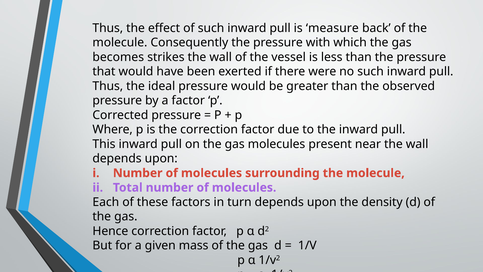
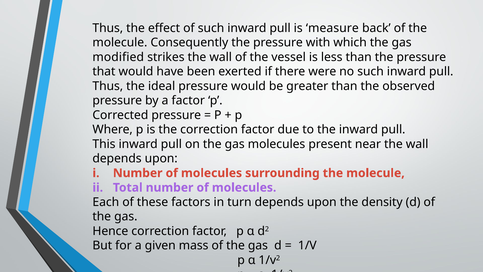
becomes: becomes -> modified (118, 57)
